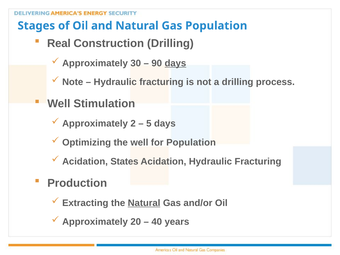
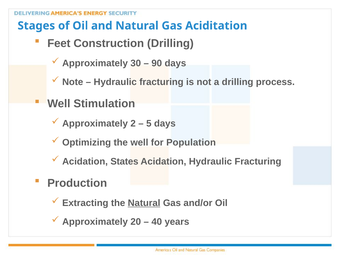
Gas Population: Population -> Aciditation (216, 26)
Real: Real -> Feet (59, 43)
days underline: present -> none (175, 63)
